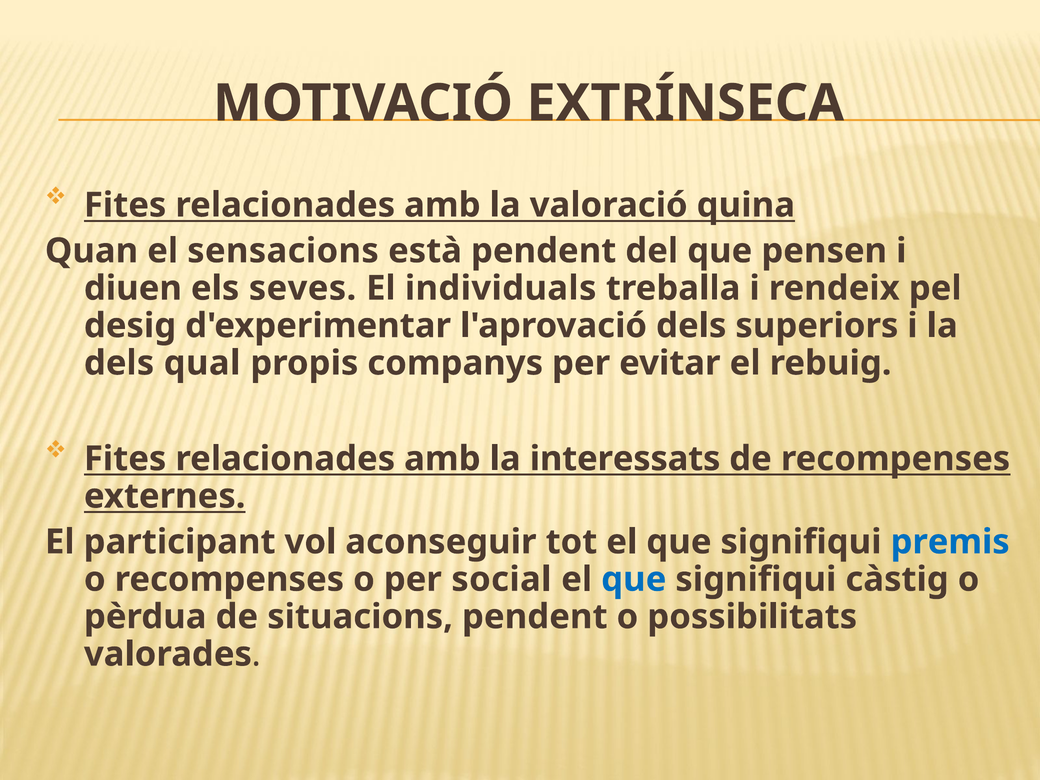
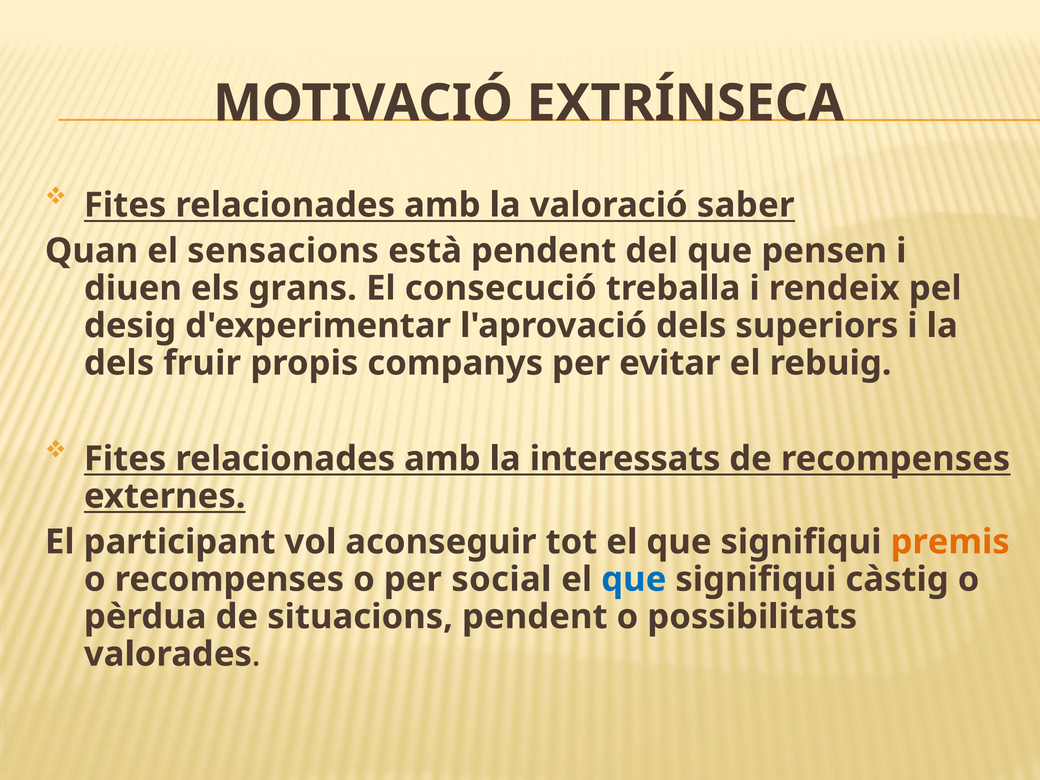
quina: quina -> saber (746, 205)
seves: seves -> grans (303, 288)
individuals: individuals -> consecució (501, 288)
qual: qual -> fruir (202, 363)
premis colour: blue -> orange (950, 542)
